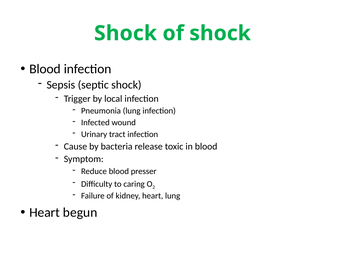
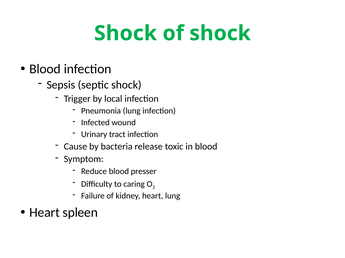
begun: begun -> spleen (80, 213)
